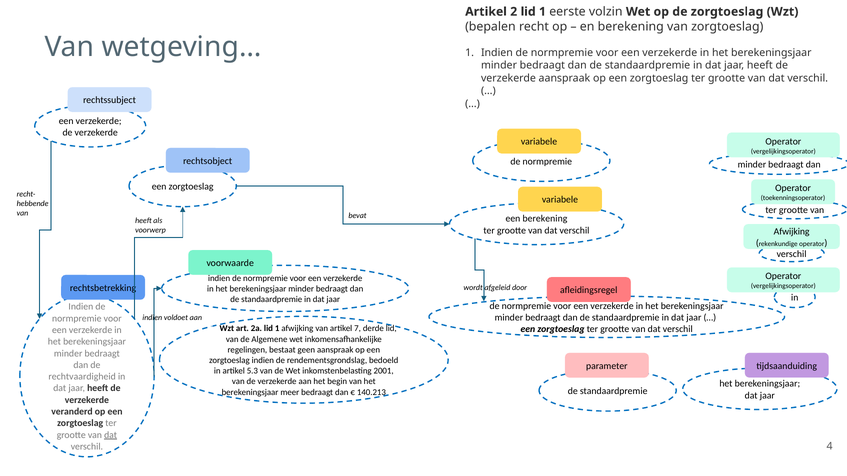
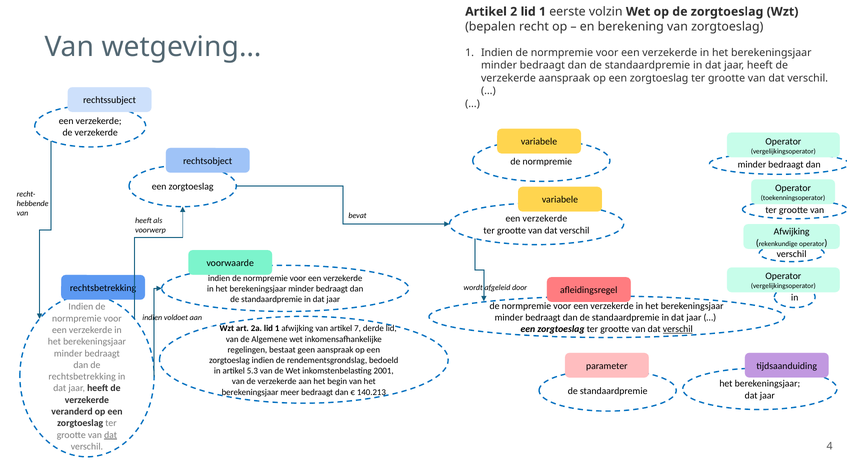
berekening: berekening -> verzekerde (545, 219)
verschil underline: none -> present (678, 329)
rechtvaardigheid: rechtvaardigheid -> rechtsbetrekking (82, 377)
